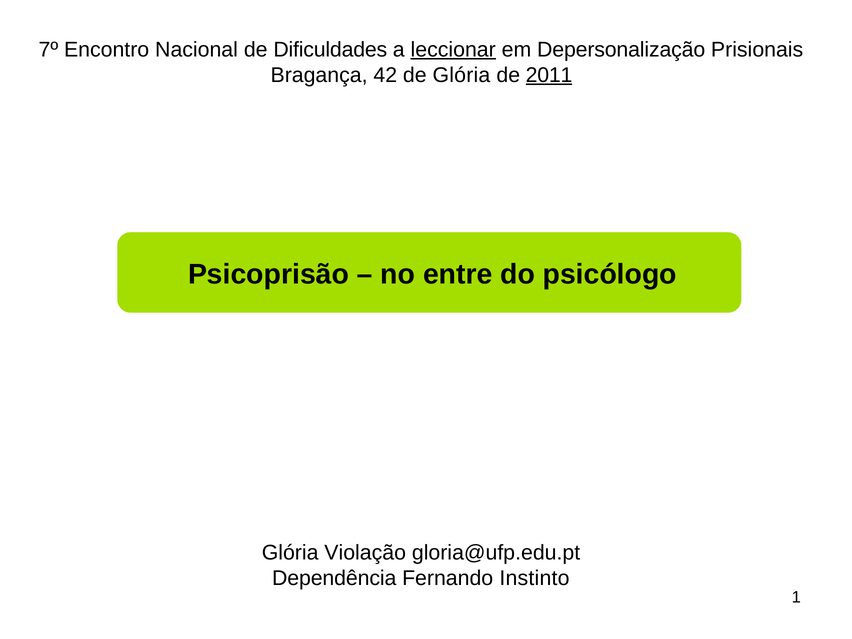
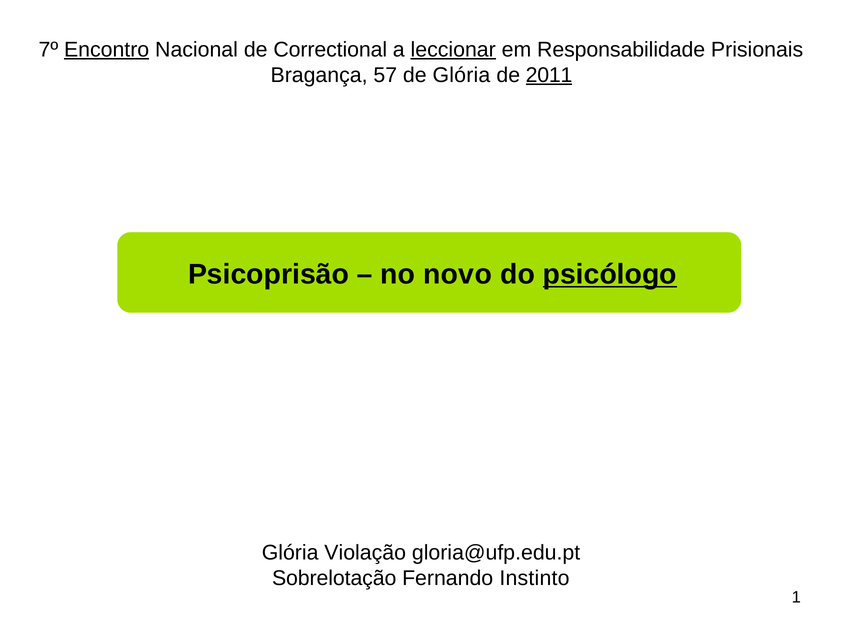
Encontro underline: none -> present (107, 50)
Dificuldades: Dificuldades -> Correctional (330, 50)
Depersonalização: Depersonalização -> Responsabilidade (621, 50)
42: 42 -> 57 (385, 75)
entre: entre -> novo (458, 274)
psicólogo underline: none -> present (610, 274)
Dependência: Dependência -> Sobrelotação (334, 578)
